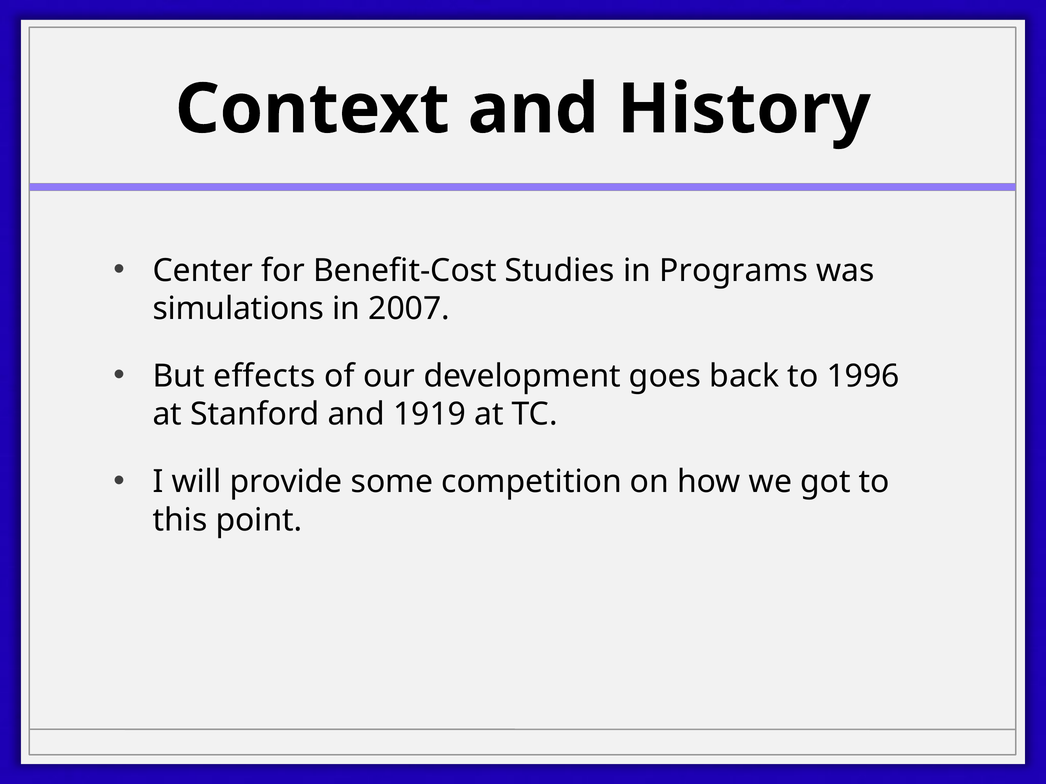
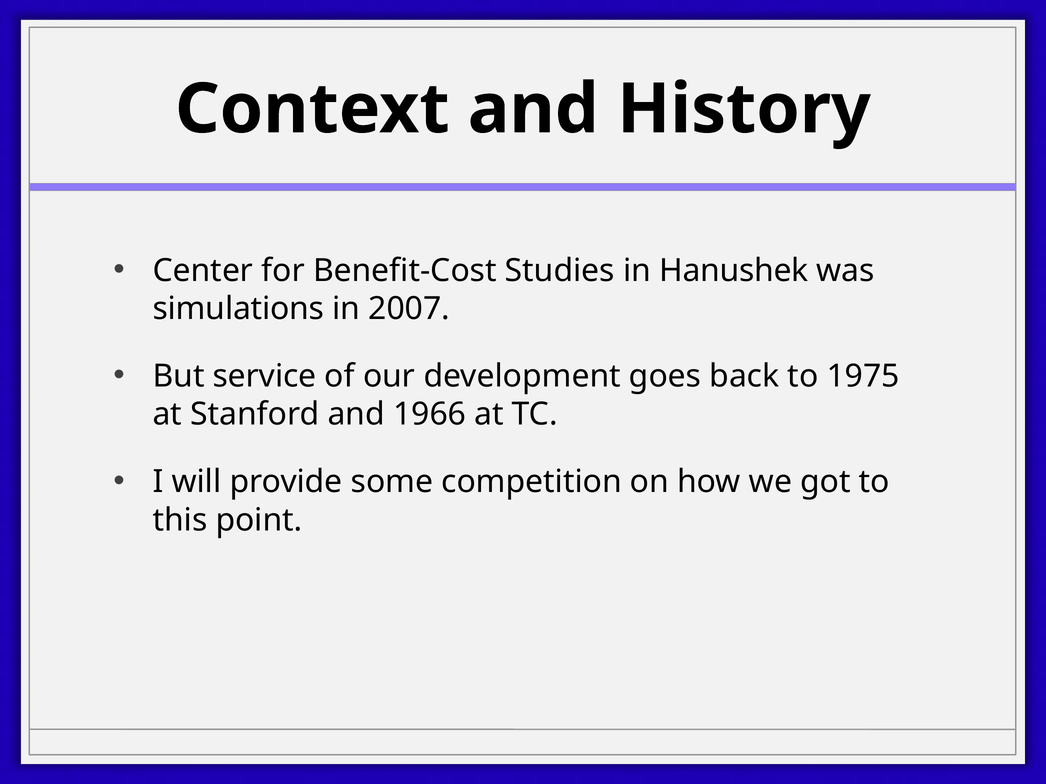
Programs: Programs -> Hanushek (734, 271)
effects: effects -> service (265, 376)
1996: 1996 -> 1975 (863, 376)
1919: 1919 -> 1966 (430, 415)
